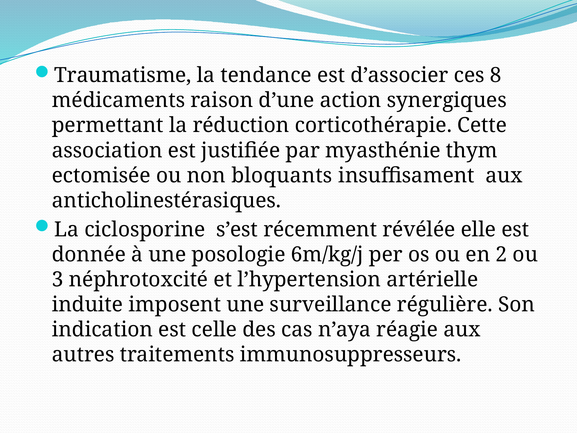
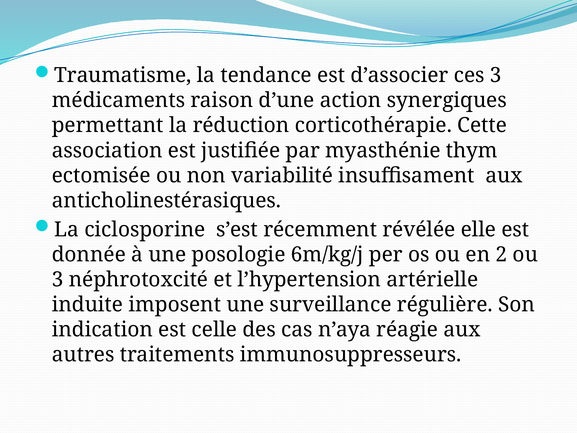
ces 8: 8 -> 3 (496, 75)
bloquants: bloquants -> variabilité (282, 175)
